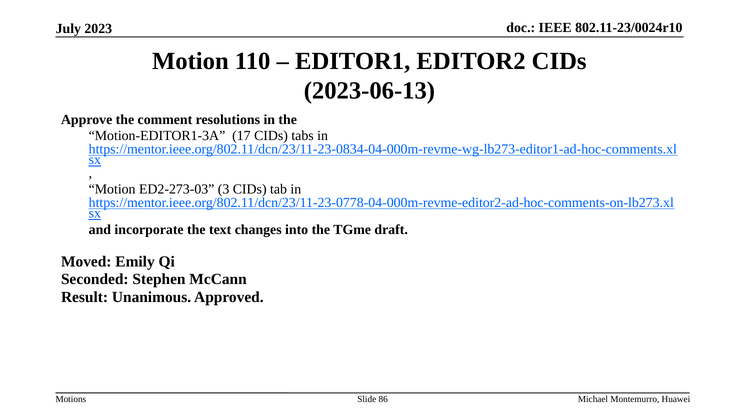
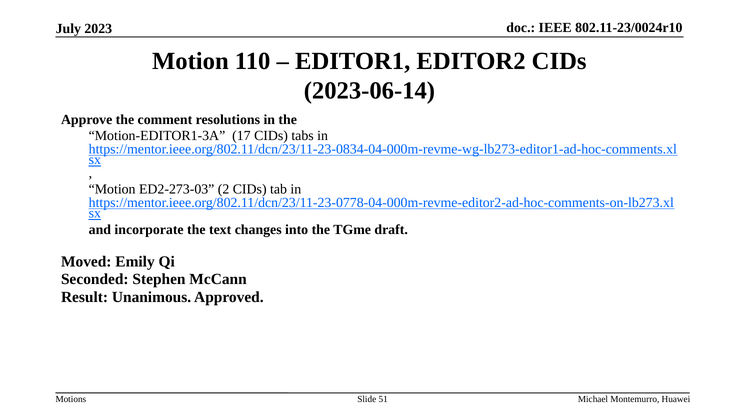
2023-06-13: 2023-06-13 -> 2023-06-14 (369, 90)
3: 3 -> 2 (224, 189)
86: 86 -> 51 (383, 399)
